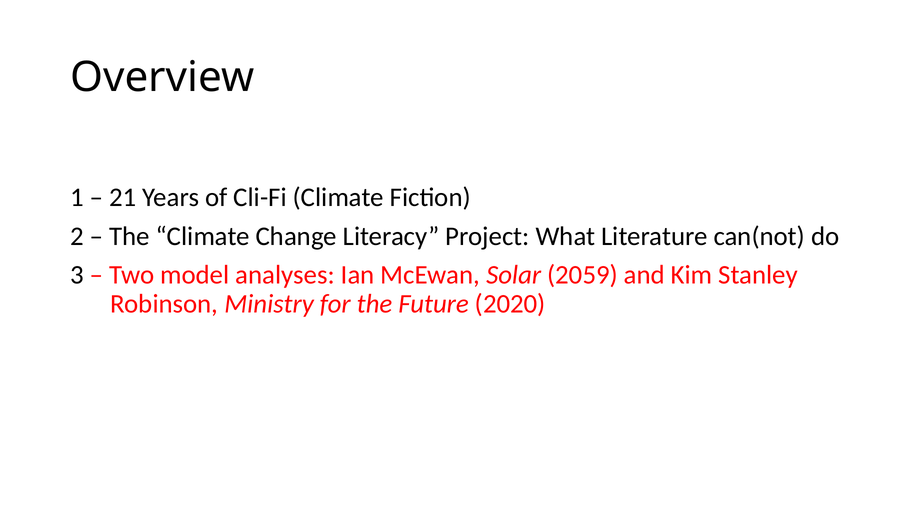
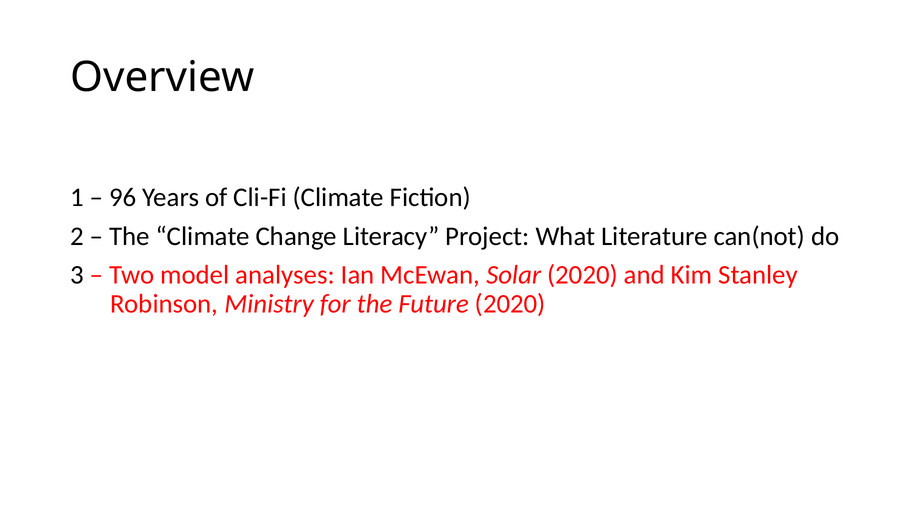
21: 21 -> 96 (123, 198)
Solar 2059: 2059 -> 2020 (583, 275)
